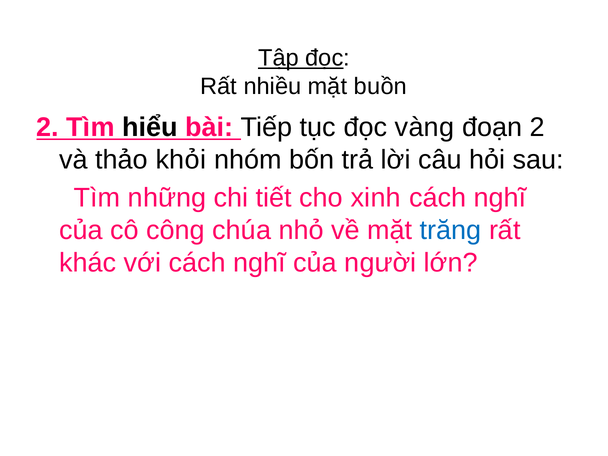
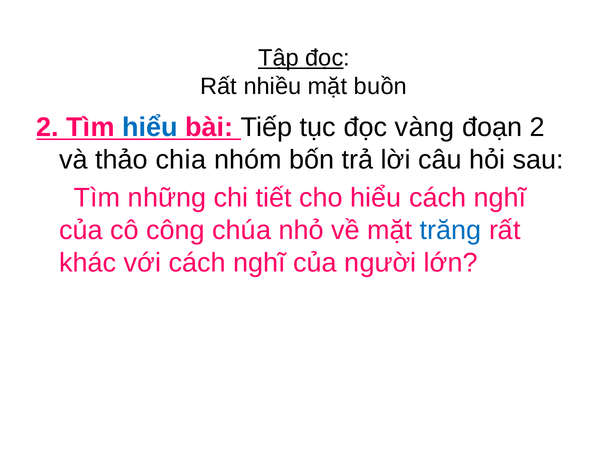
hiểu colour: black -> blue (150, 128)
khỏi: khỏi -> chia (181, 160)
cho xinh: xinh -> hiểu (376, 198)
